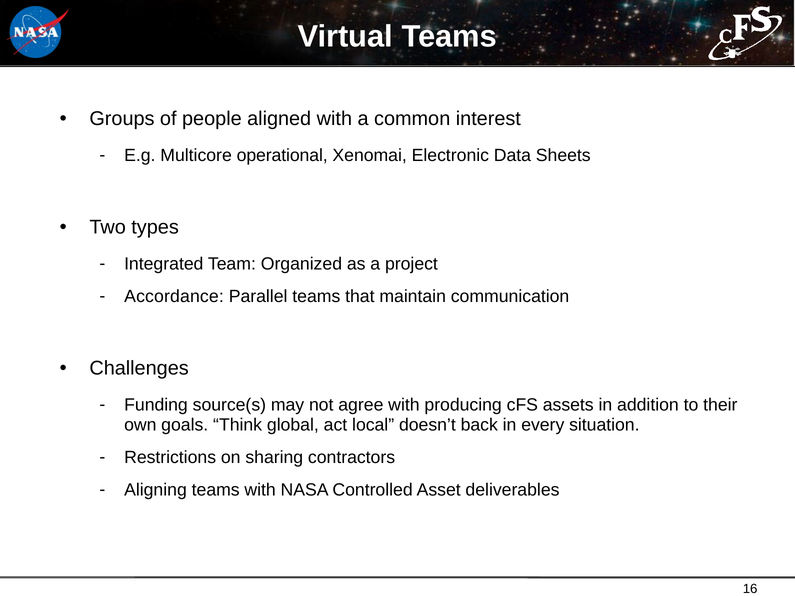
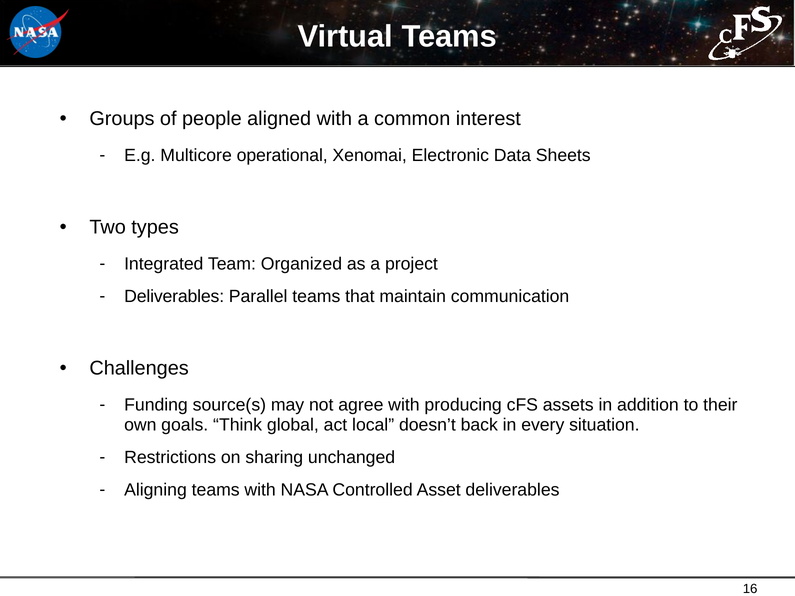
Accordance: Accordance -> Deliverables (174, 297)
contractors: contractors -> unchanged (352, 458)
